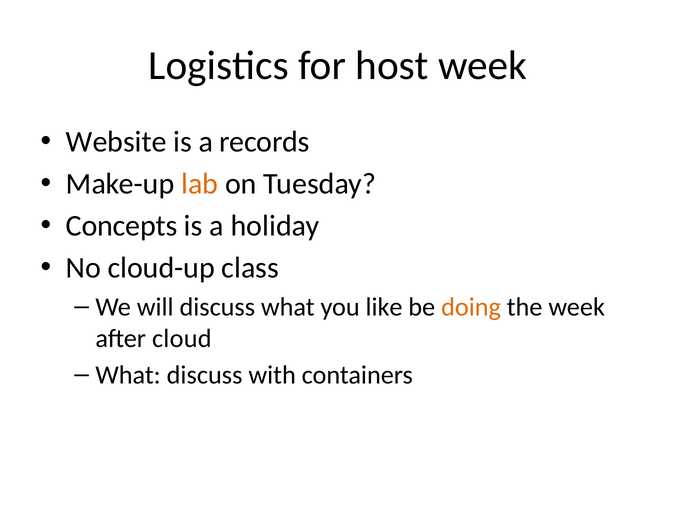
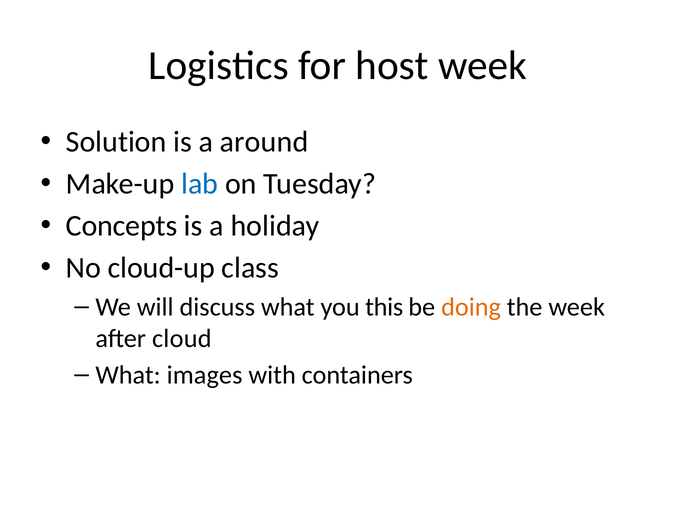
Website: Website -> Solution (116, 142)
records: records -> around (264, 142)
lab colour: orange -> blue (200, 184)
like: like -> this (384, 307)
What discuss: discuss -> images (205, 375)
